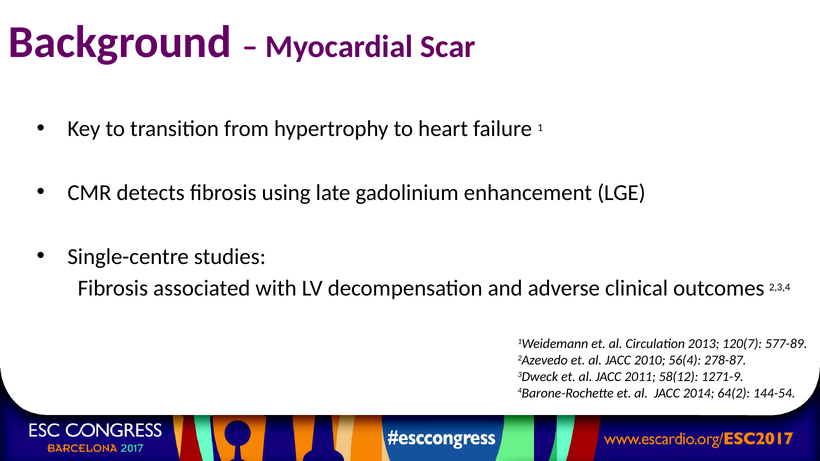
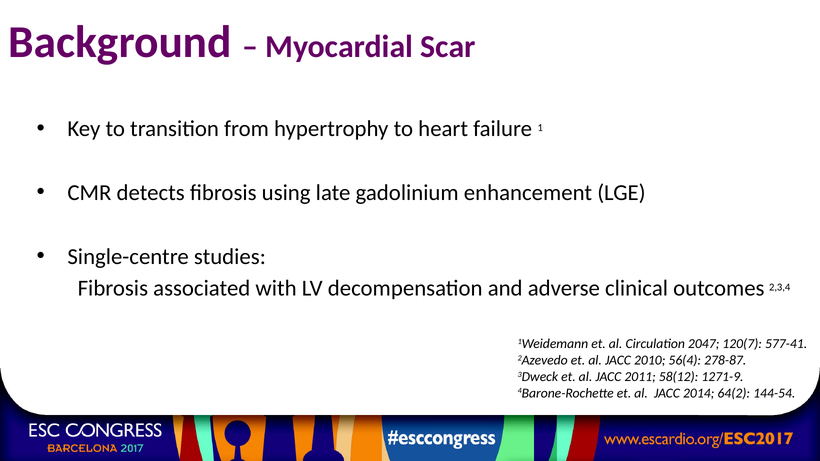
2013: 2013 -> 2047 (704, 344)
577-89: 577-89 -> 577-41 (786, 344)
